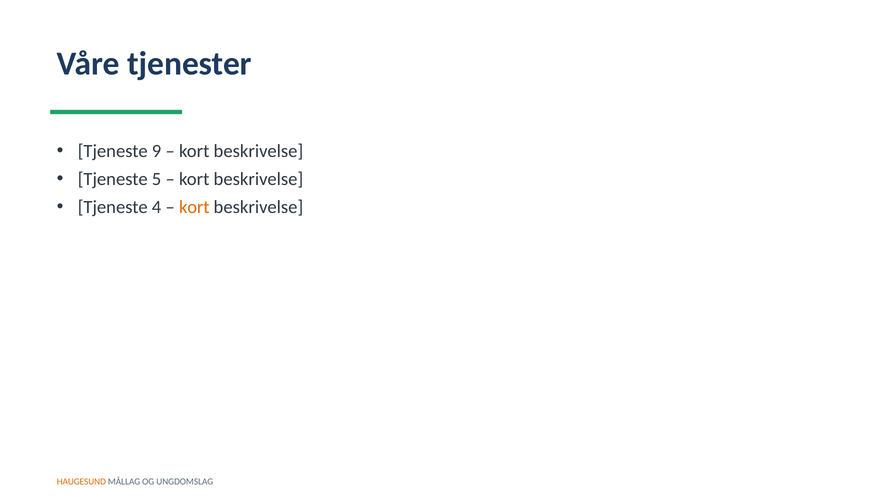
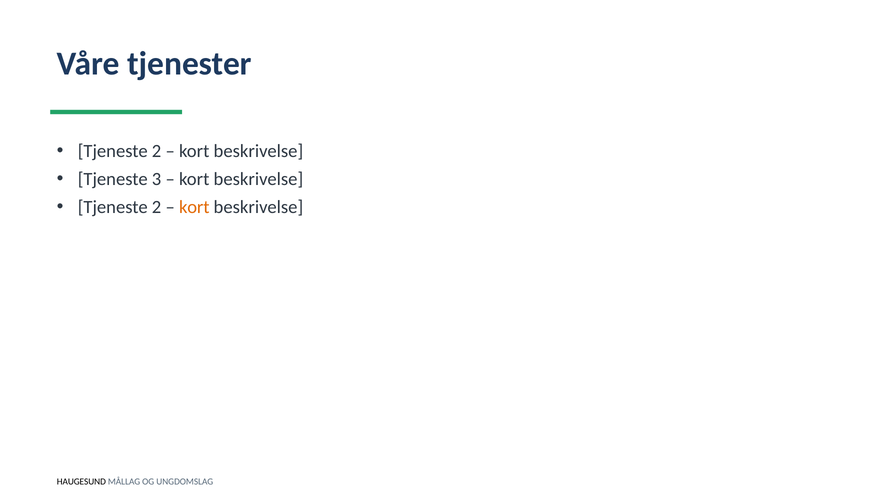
9: 9 -> 2 (157, 151)
5: 5 -> 3 (157, 179)
4: 4 -> 2 (157, 207)
HAUGESUND colour: orange -> black (81, 482)
